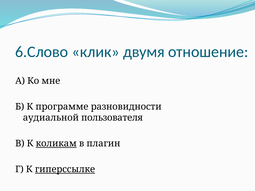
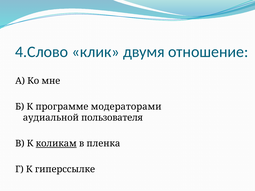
6.Слово: 6.Слово -> 4.Слово (42, 52)
разновидности: разновидности -> модераторами (126, 107)
плагин: плагин -> пленка (103, 144)
гиперссылке underline: present -> none (65, 170)
